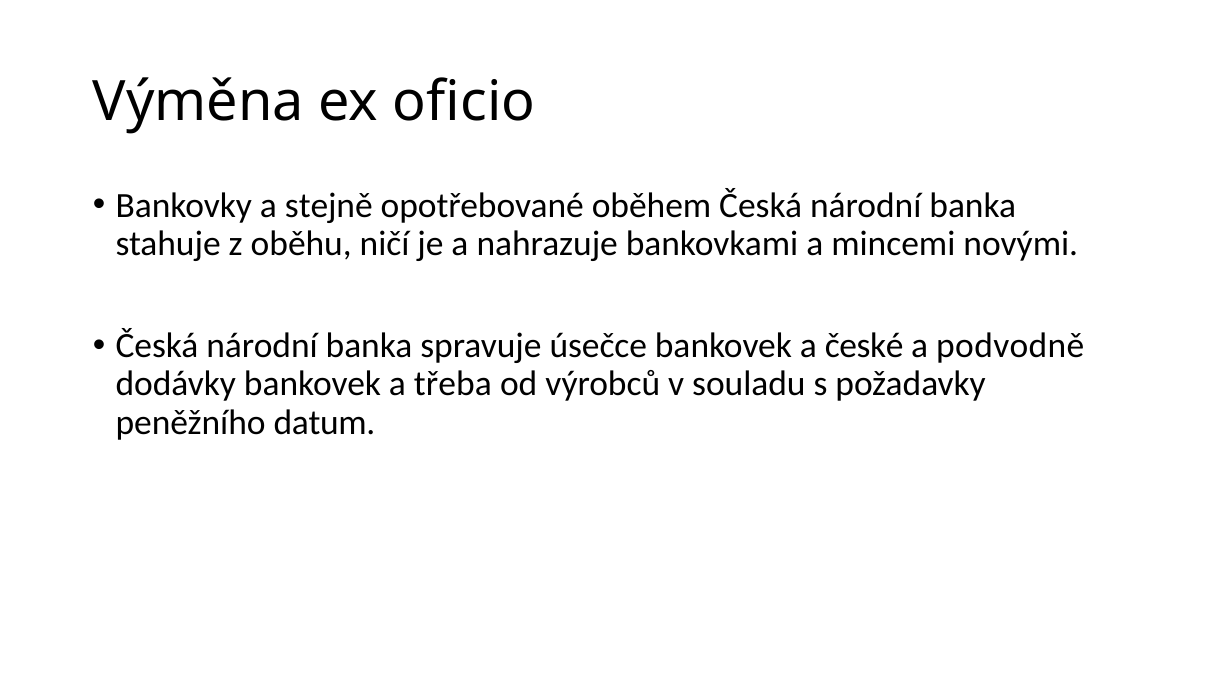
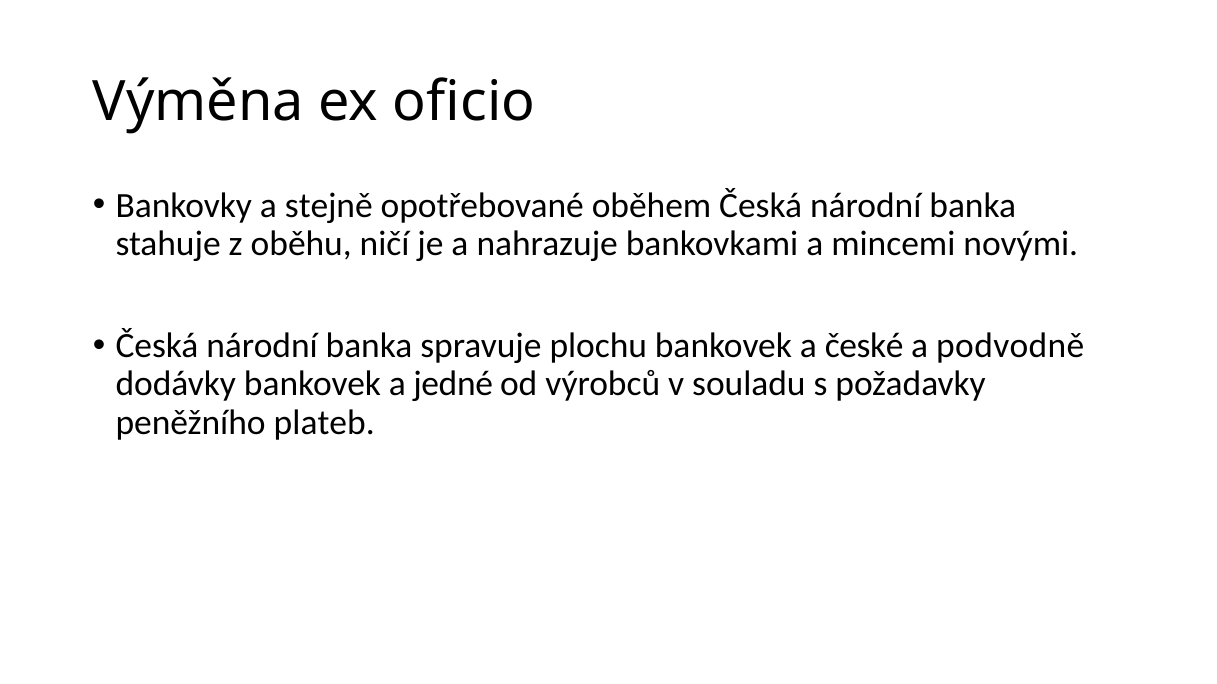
úsečce: úsečce -> plochu (598, 346)
třeba: třeba -> jedné (453, 384)
datum: datum -> plateb (324, 423)
